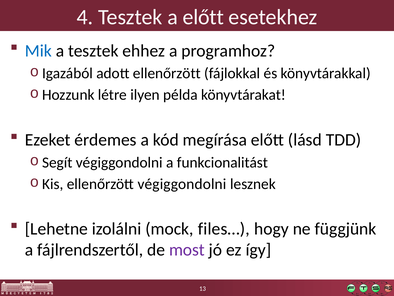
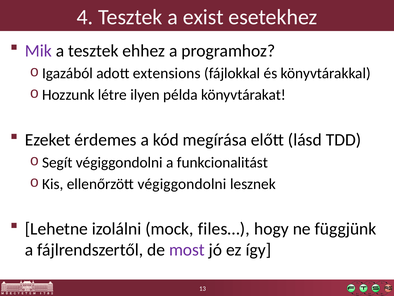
a előtt: előtt -> exist (203, 17)
Mik colour: blue -> purple (38, 51)
adott ellenőrzött: ellenőrzött -> extensions (167, 73)
